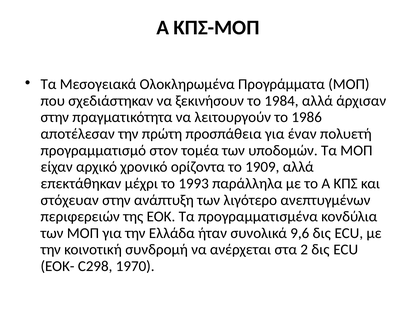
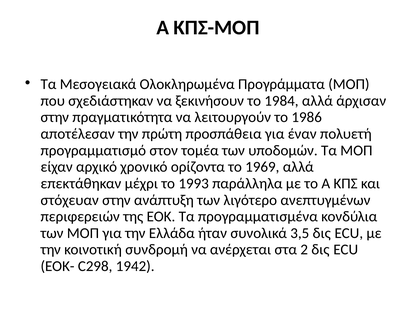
1909: 1909 -> 1969 (262, 167)
9,6: 9,6 -> 3,5 (300, 233)
1970: 1970 -> 1942 (135, 266)
